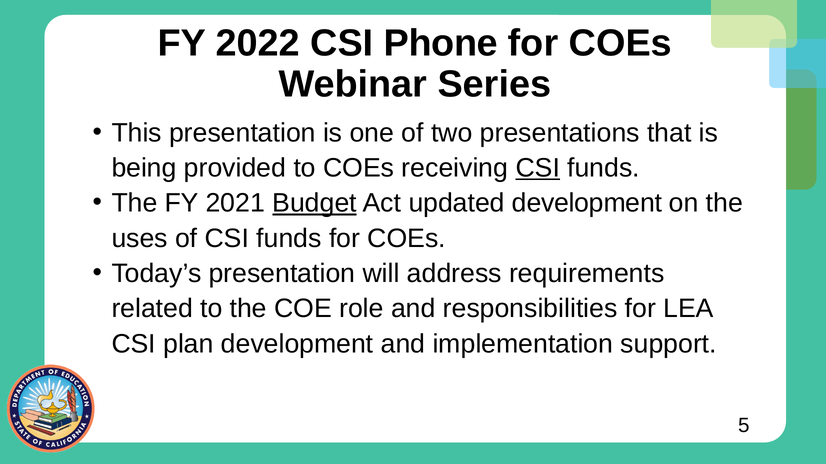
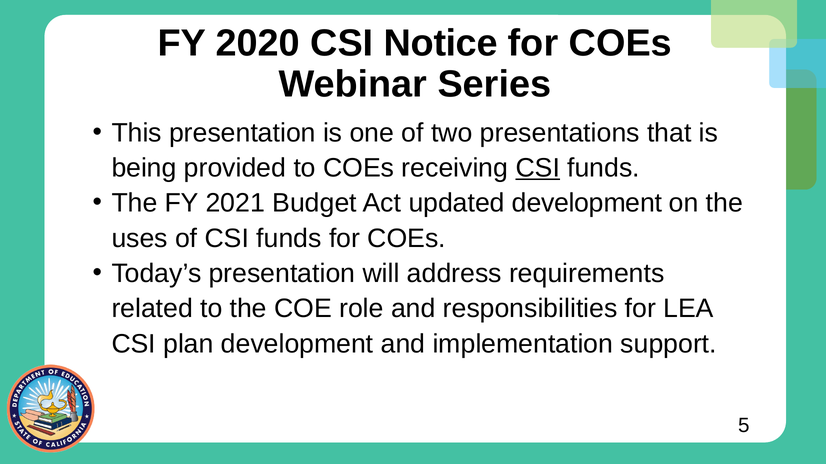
2022: 2022 -> 2020 (258, 43)
Phone: Phone -> Notice (441, 43)
Budget underline: present -> none (315, 203)
